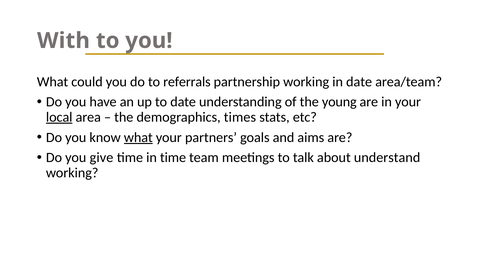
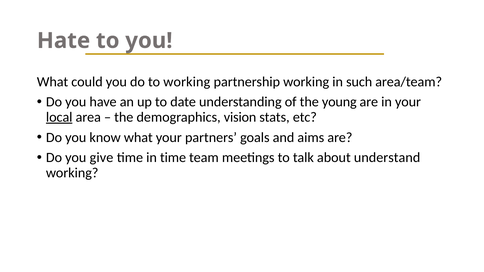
With: With -> Hate (64, 41)
to referrals: referrals -> working (187, 82)
in date: date -> such (359, 82)
times: times -> vision (240, 117)
what underline: present -> none (138, 138)
